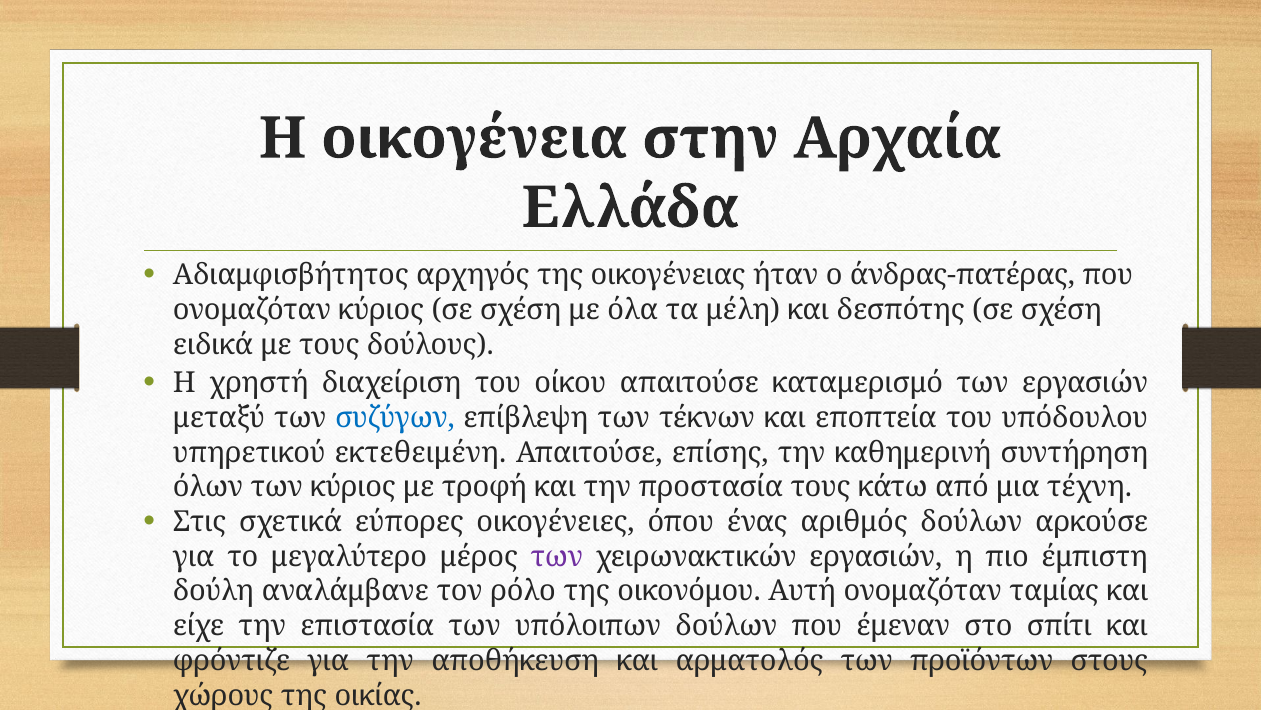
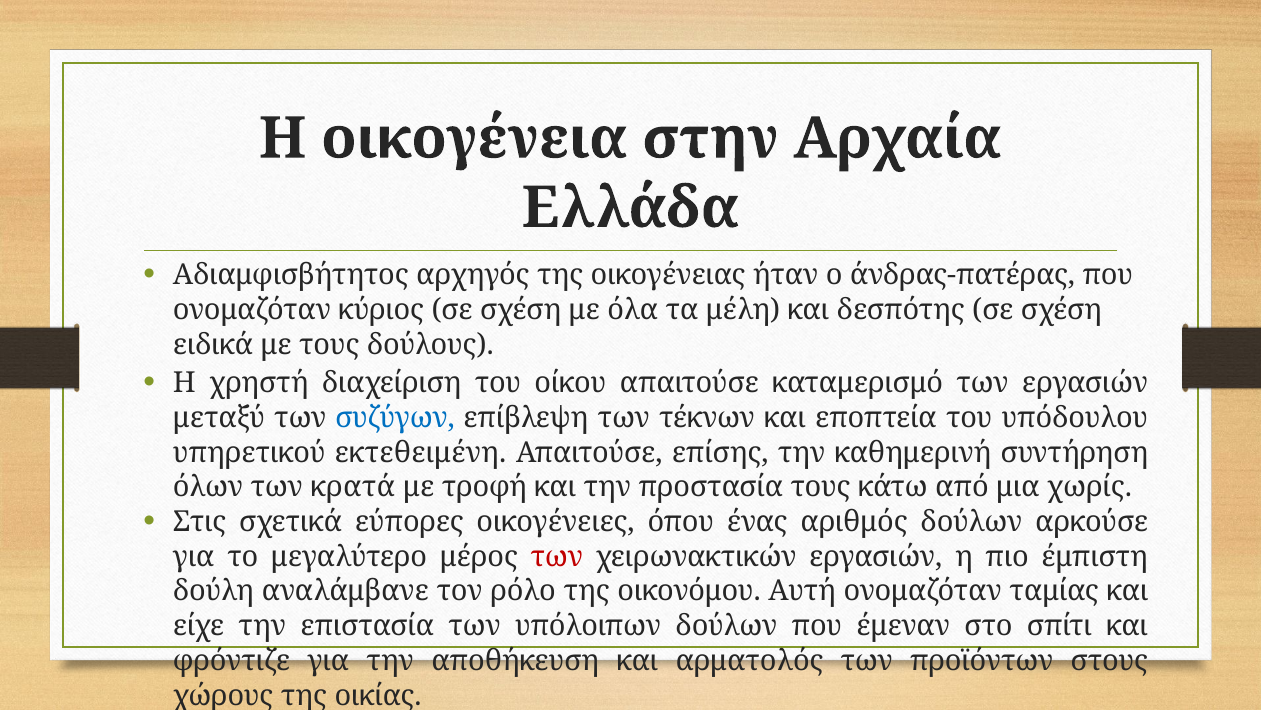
των κύριος: κύριος -> κρατά (353, 487)
τέχνη: τέχνη -> χωρίς (1089, 487)
των colour: purple -> red (557, 556)
